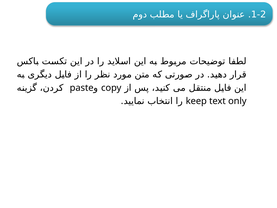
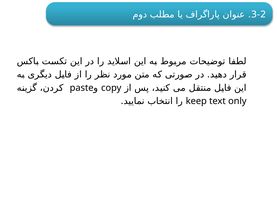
1-2: 1-2 -> 3-2 (259, 14)
